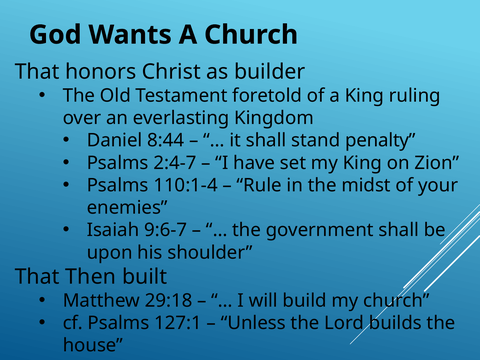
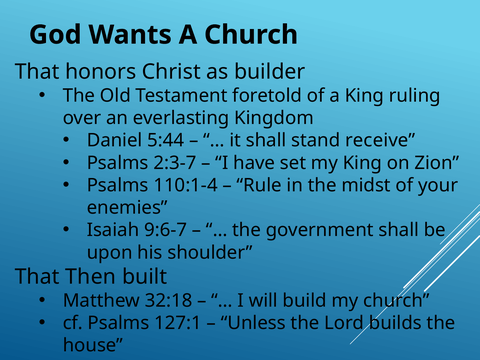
8:44: 8:44 -> 5:44 (166, 140)
penalty: penalty -> receive (380, 140)
2:4-7: 2:4-7 -> 2:3-7 (175, 163)
29:18: 29:18 -> 32:18 (169, 301)
